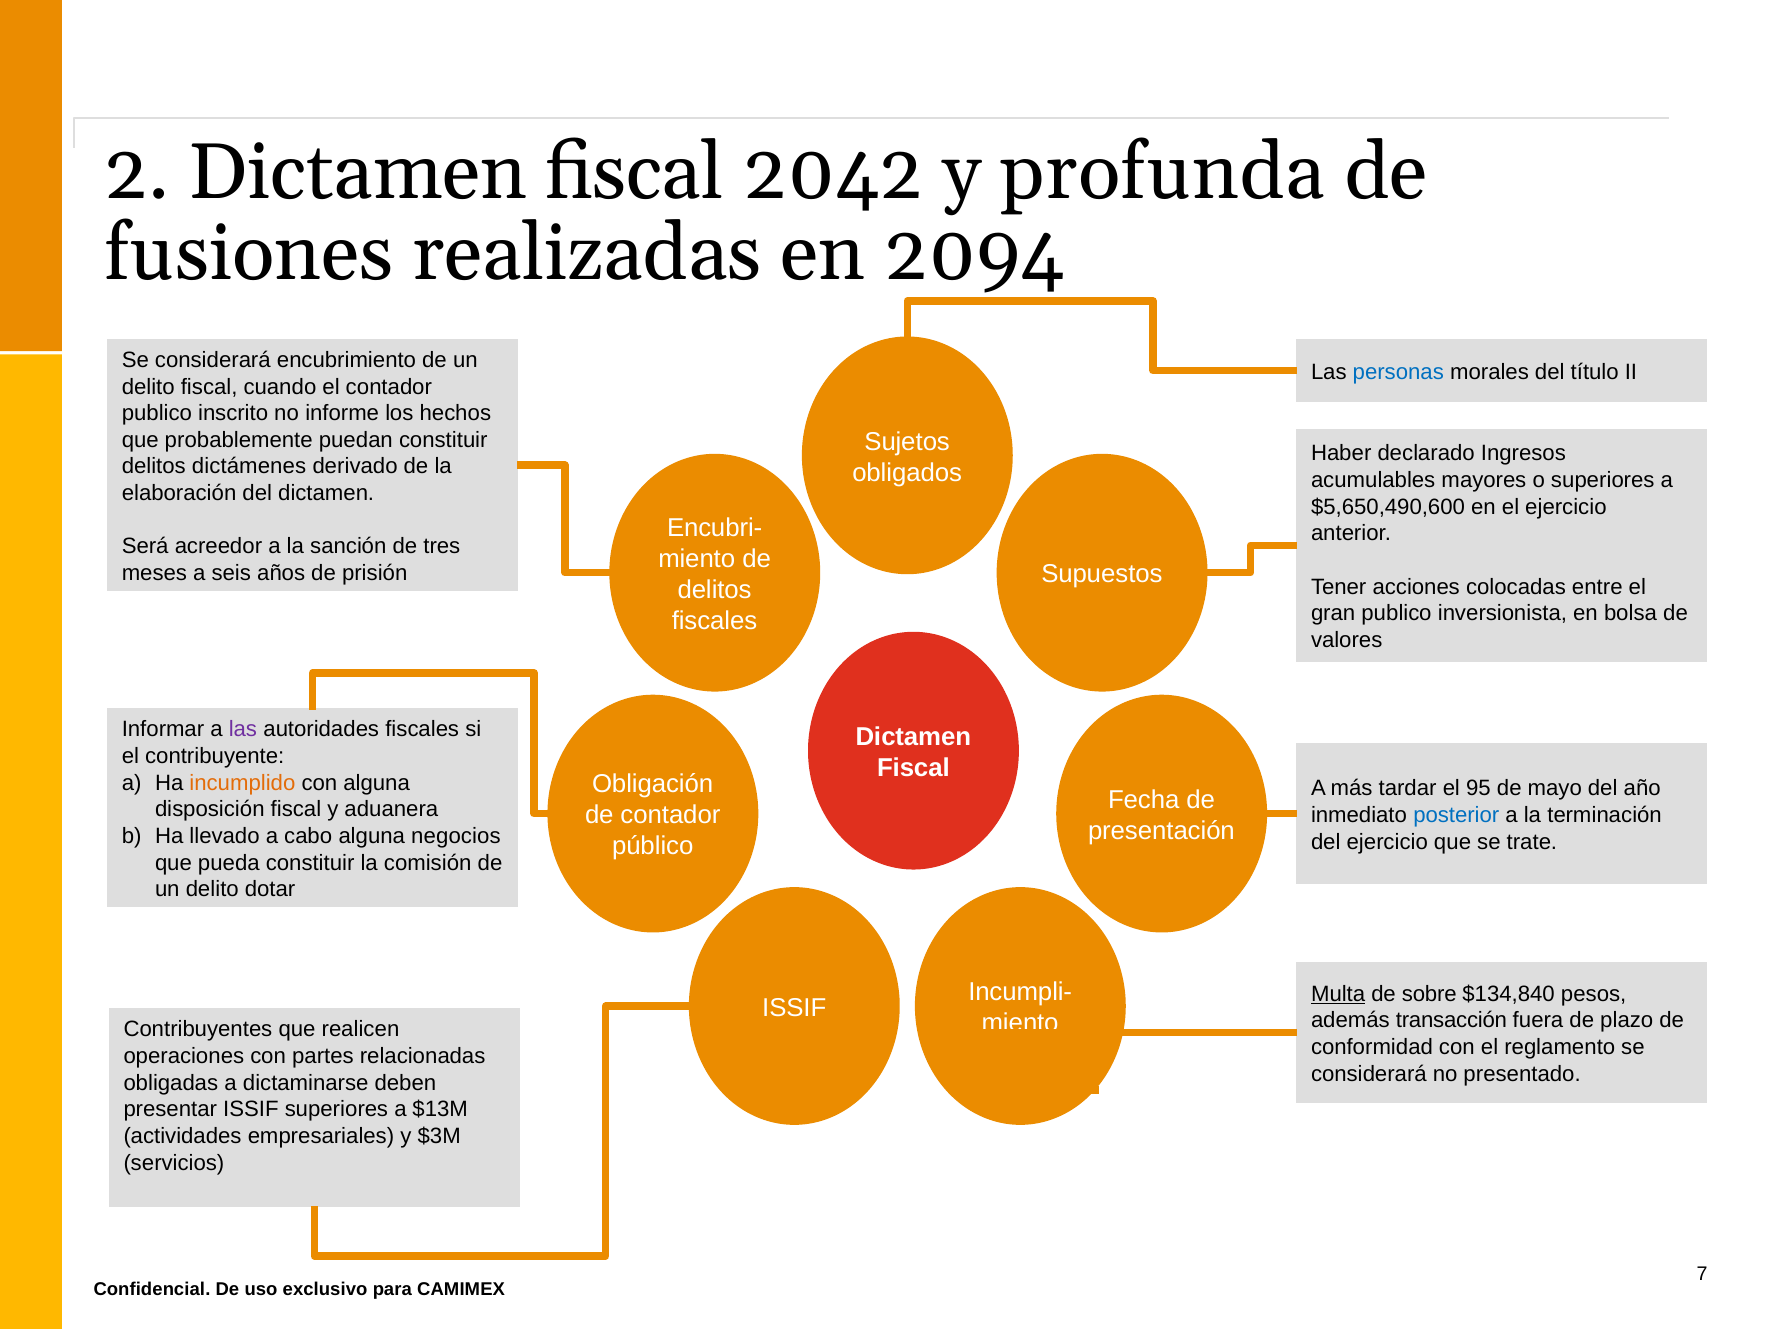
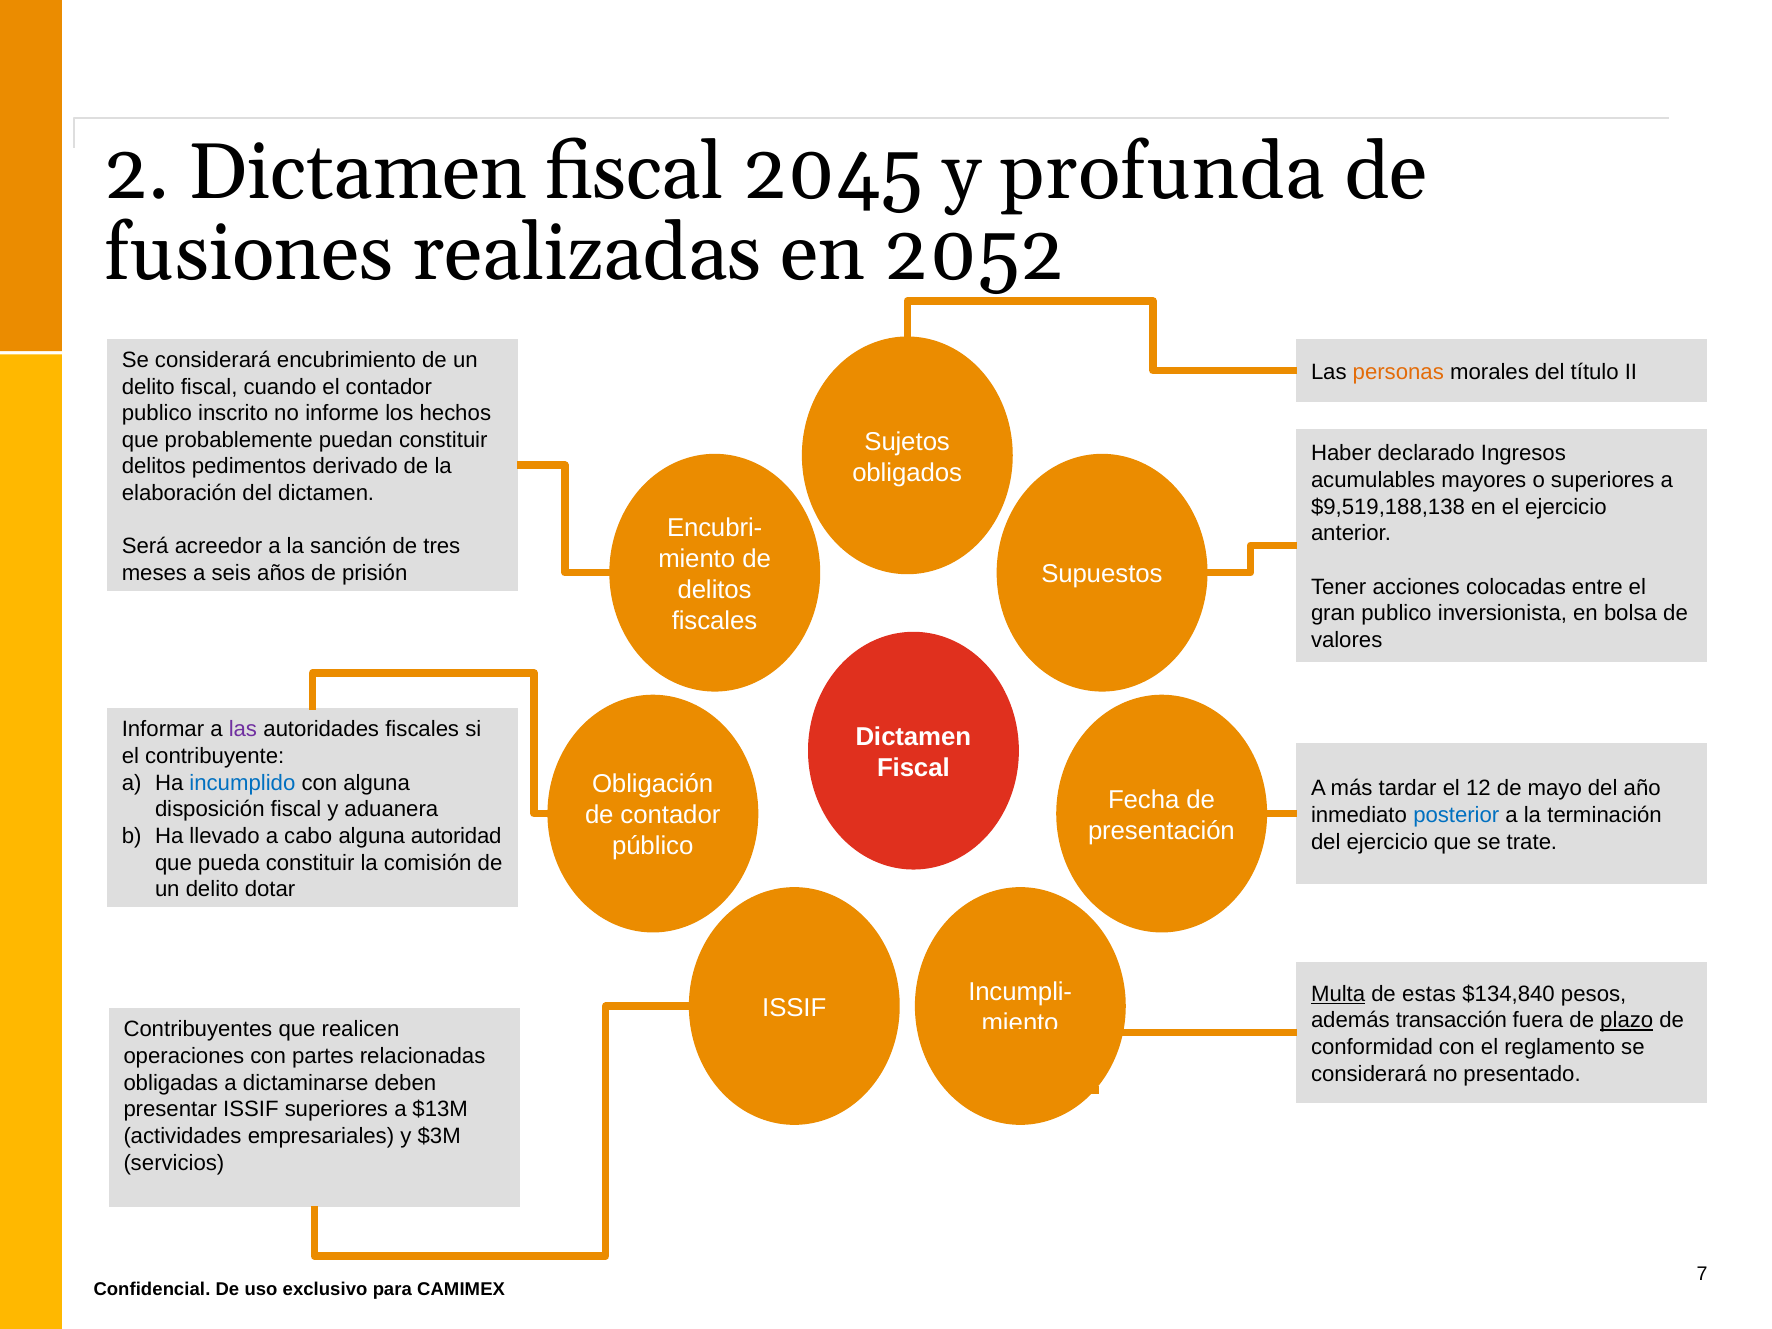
2042: 2042 -> 2045 (833, 173)
2094: 2094 -> 2052 (974, 253)
personas colour: blue -> orange (1398, 372)
dictámenes: dictámenes -> pedimentos (249, 467)
$5,650,490,600: $5,650,490,600 -> $9,519,188,138 (1388, 507)
incumplido colour: orange -> blue (242, 783)
95: 95 -> 12 (1478, 788)
negocios: negocios -> autoridad (456, 836)
sobre: sobre -> estas (1429, 994)
plazo underline: none -> present (1627, 1021)
